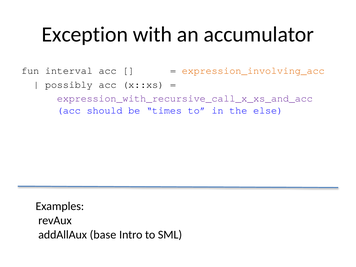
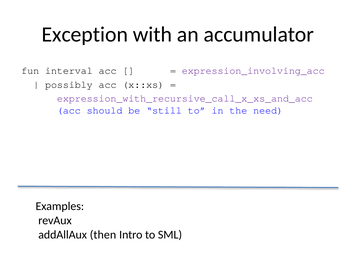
expression_involving_acc colour: orange -> purple (253, 71)
times: times -> still (164, 110)
else: else -> need (268, 110)
base: base -> then (103, 235)
